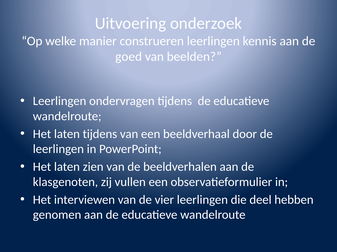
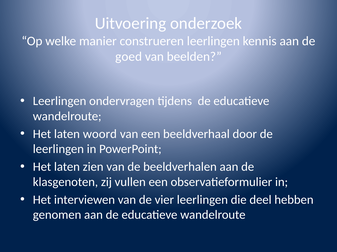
laten tijdens: tijdens -> woord (100, 134)
